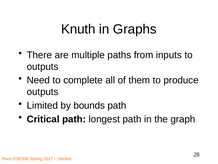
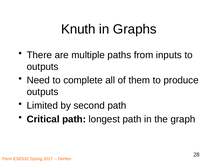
bounds: bounds -> second (89, 105)
